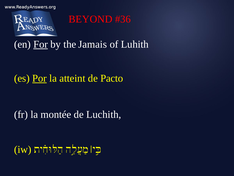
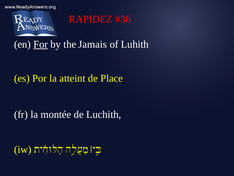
BEYOND: BEYOND -> RAPIDEZ (91, 19)
Por underline: present -> none (39, 78)
Pacto: Pacto -> Place (112, 78)
